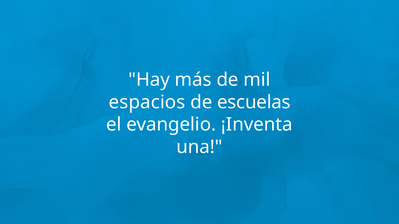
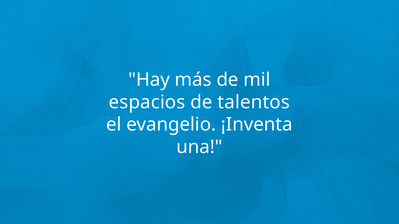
escuelas: escuelas -> talentos (254, 102)
